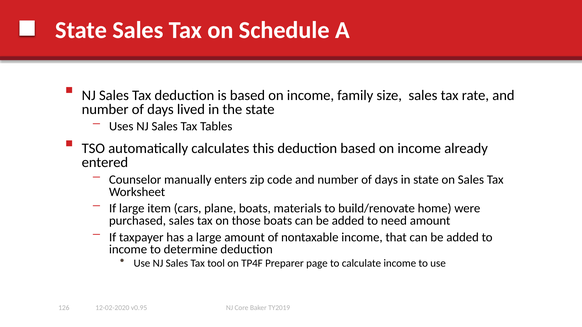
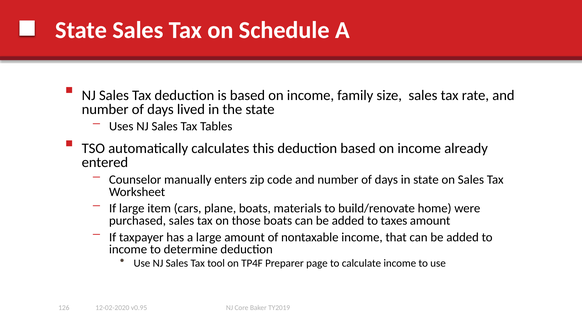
need: need -> taxes (394, 221)
